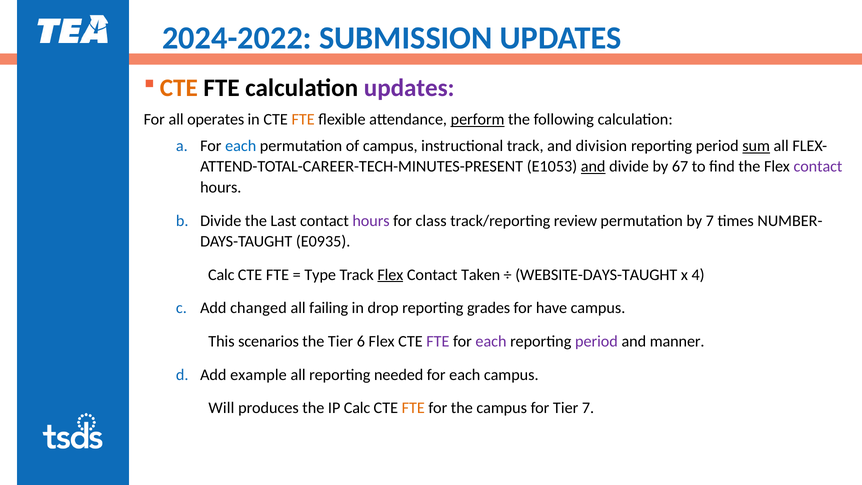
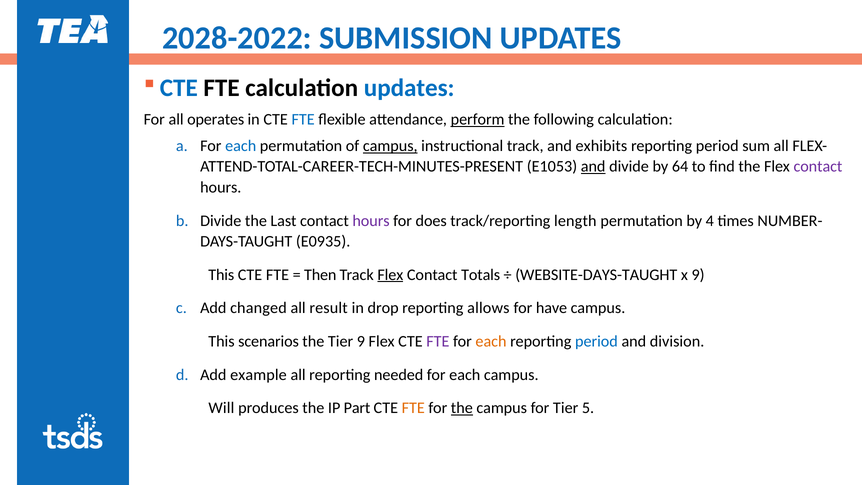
2024-2022: 2024-2022 -> 2028-2022 (237, 38)
CTE colour: orange -> blue (179, 88)
updates colour: purple -> blue (409, 88)
FTE colour: orange -> blue (303, 119)
campus underline: none -> present (390, 146)
division: division -> exhibits (601, 146)
sum underline: present -> none (756, 146)
67: 67 -> 64 (680, 167)
class: class -> does (431, 221)
review: review -> length (575, 221)
by 7: 7 -> 4 (710, 221)
Calc: Calc -> This (221, 275)
Type: Type -> Then (320, 275)
Taken: Taken -> Totals (481, 275)
x 4: 4 -> 9 (698, 275)
failing: failing -> result (329, 308)
grades: grades -> allows (488, 308)
Tier 6: 6 -> 9 (361, 341)
each colour: purple -> orange (491, 341)
period colour: purple -> blue (596, 341)
manner: manner -> division (677, 341)
IP Calc: Calc -> Part (357, 408)
the underline: none -> present (462, 408)
Tier 7: 7 -> 5 (588, 408)
